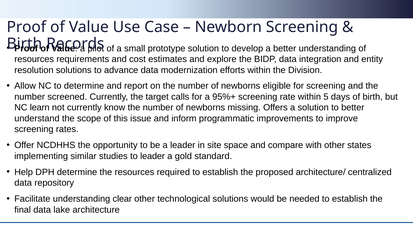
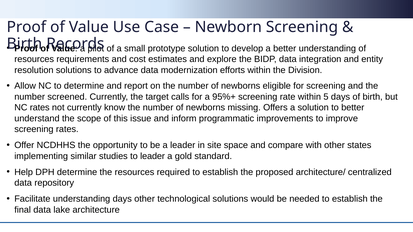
NC learn: learn -> rates (40, 108)
understanding clear: clear -> days (122, 199)
